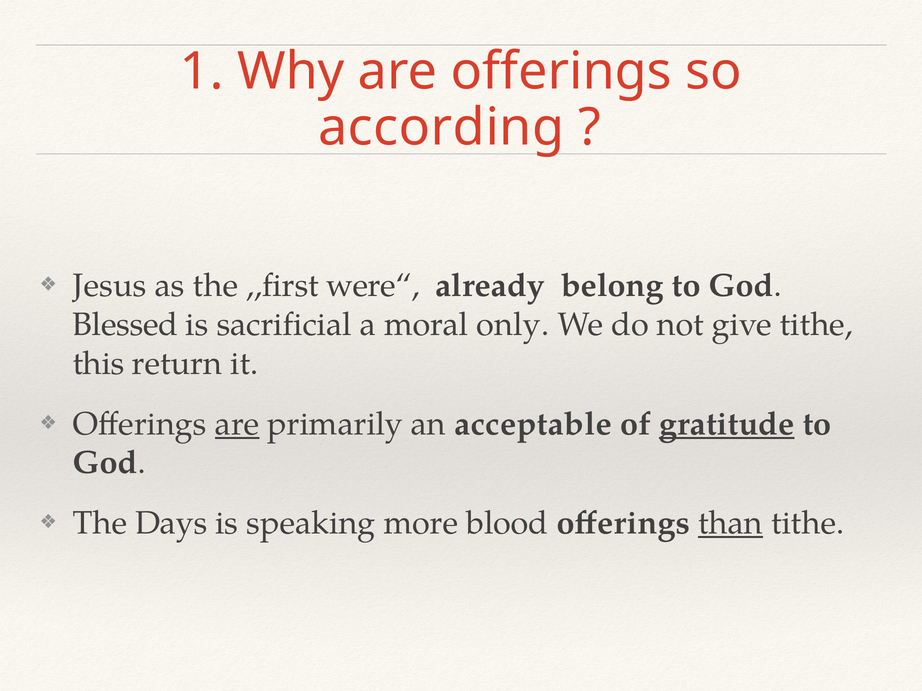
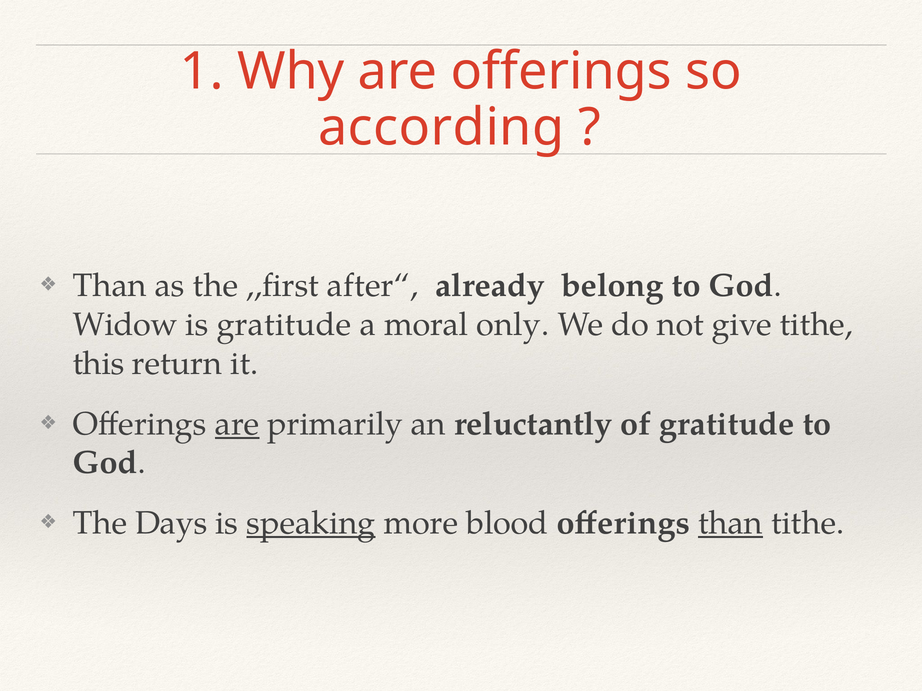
Jesus: Jesus -> Than (110, 286)
were“: were“ -> after“ (373, 286)
Blessed: Blessed -> Widow (125, 325)
is sacrificial: sacrificial -> gratitude (284, 325)
acceptable: acceptable -> reluctantly (533, 424)
gratitude underline: present -> none (727, 424)
speaking underline: none -> present (311, 524)
